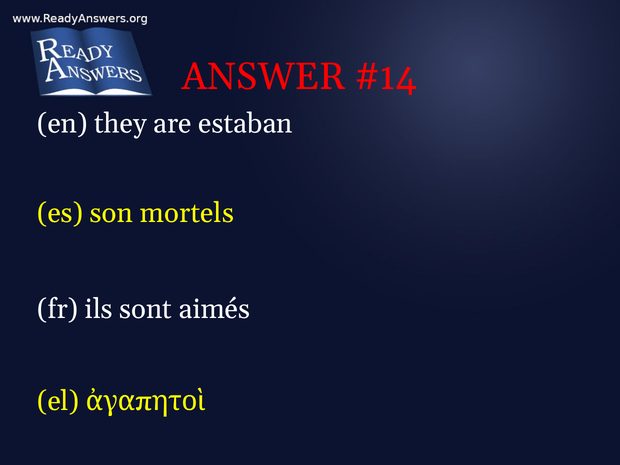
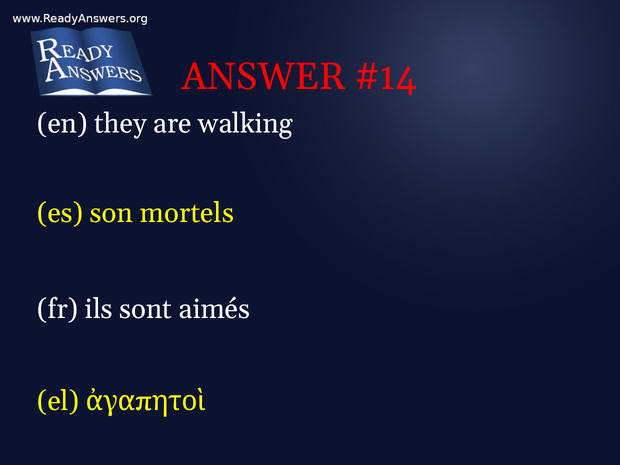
estaban: estaban -> walking (246, 124)
